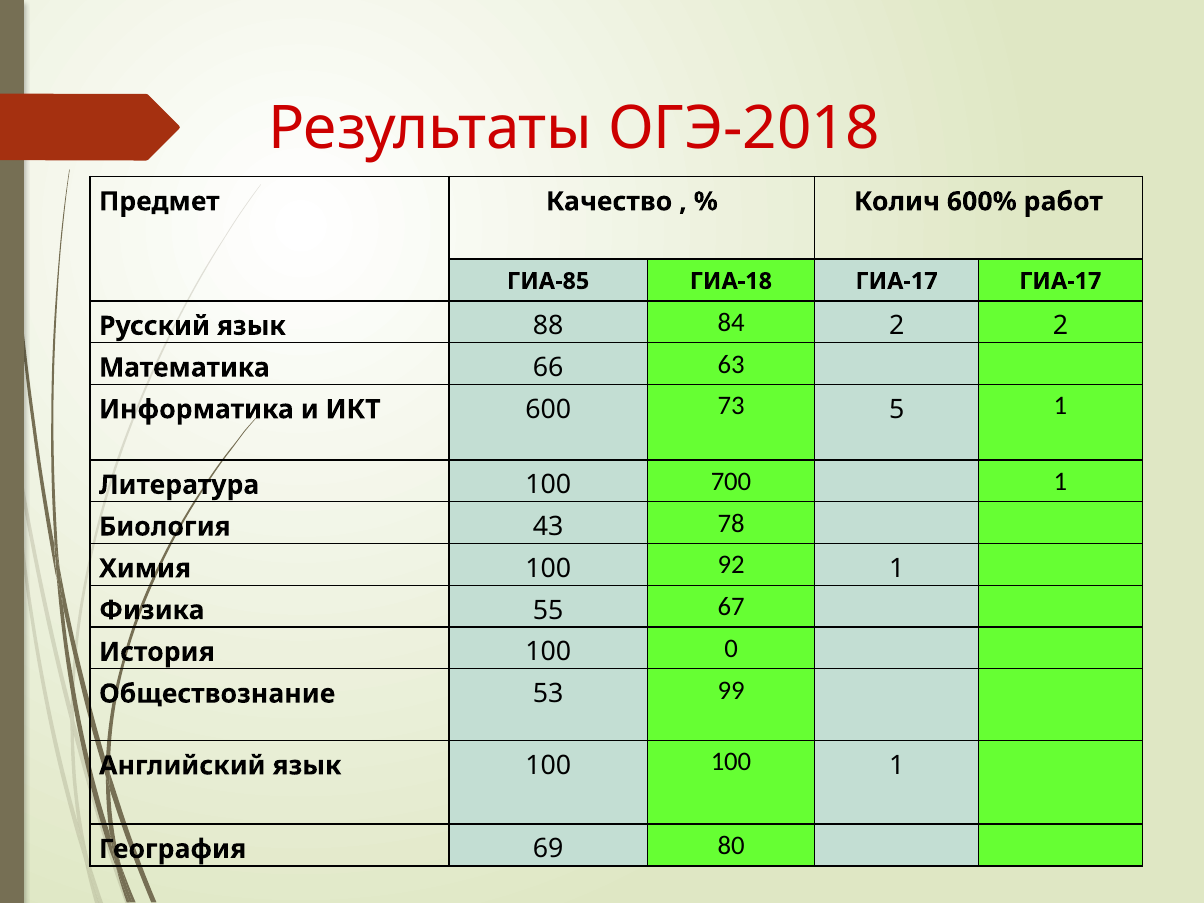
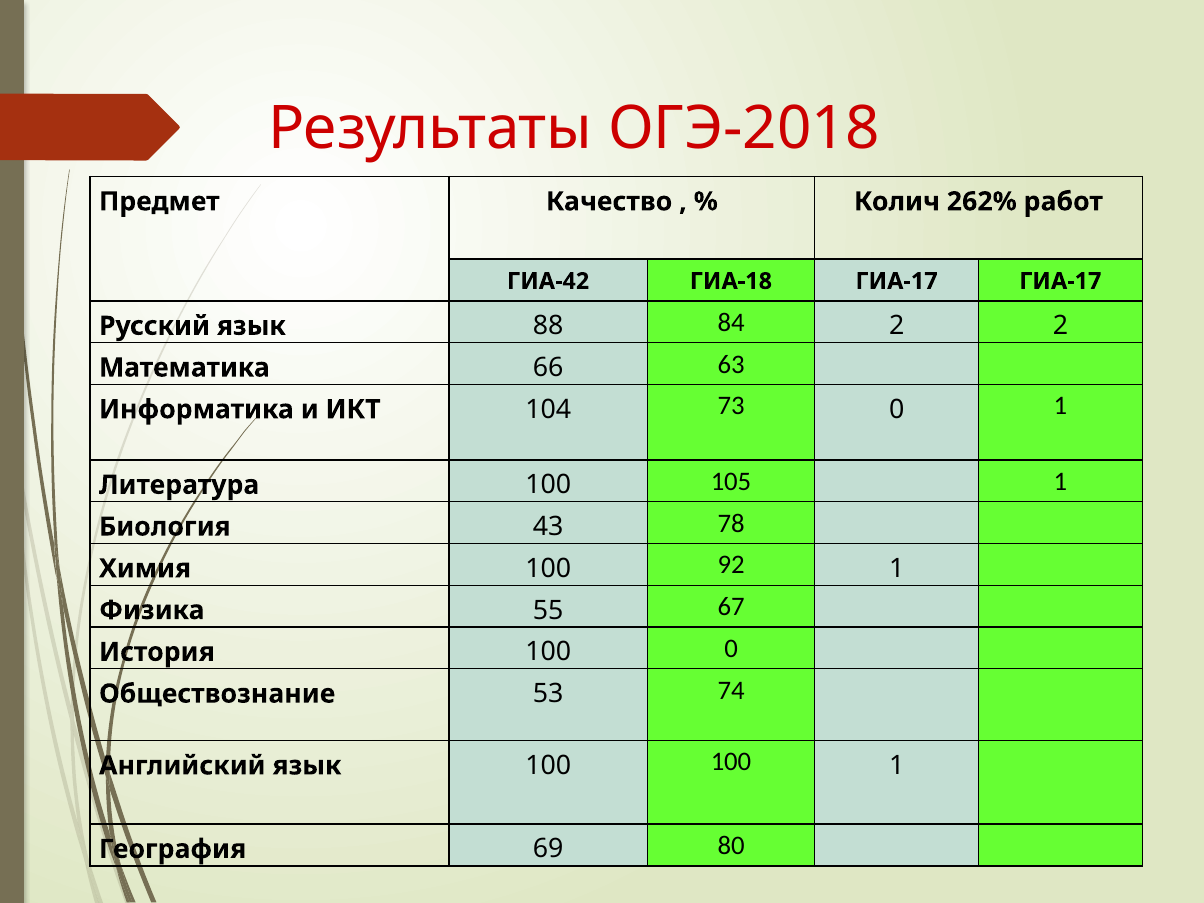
600%: 600% -> 262% (982, 202)
ГИА-85: ГИА-85 -> ГИА-42 (548, 281)
600: 600 -> 104 (548, 409)
73 5: 5 -> 0 (897, 409)
700: 700 -> 105 (731, 482)
99: 99 -> 74 (731, 690)
